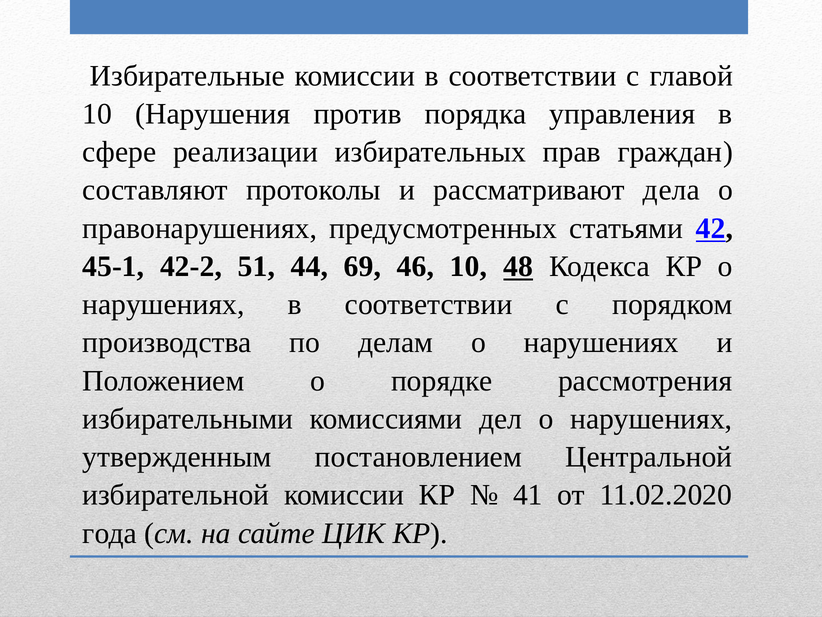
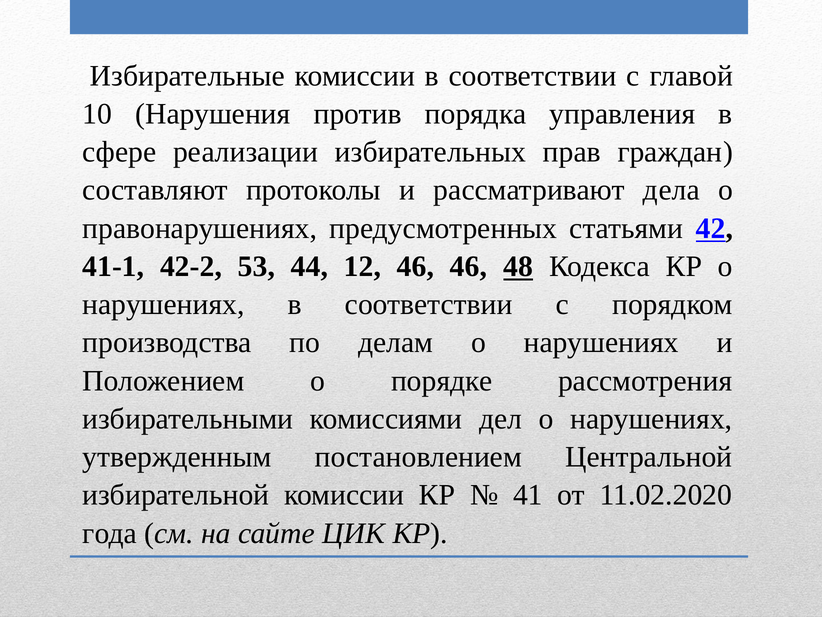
45-1: 45-1 -> 41-1 (113, 266)
51: 51 -> 53 (256, 266)
69: 69 -> 12 (362, 266)
46 10: 10 -> 46 (468, 266)
